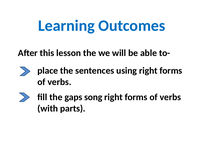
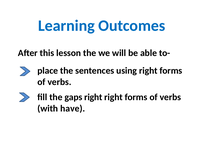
gaps song: song -> right (93, 97)
parts: parts -> have (73, 109)
